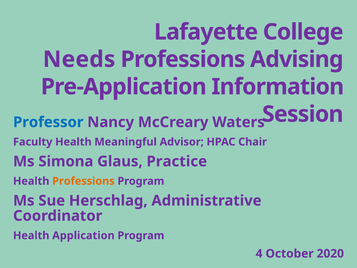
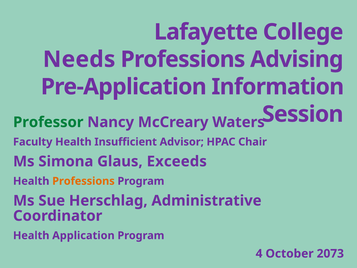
Professor colour: blue -> green (48, 122)
Meaningful: Meaningful -> Insufficient (126, 142)
Practice: Practice -> Exceeds (177, 161)
2020: 2020 -> 2073 (330, 253)
